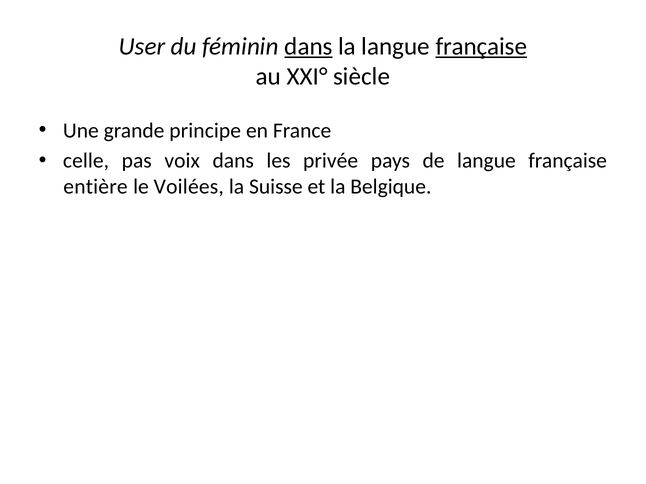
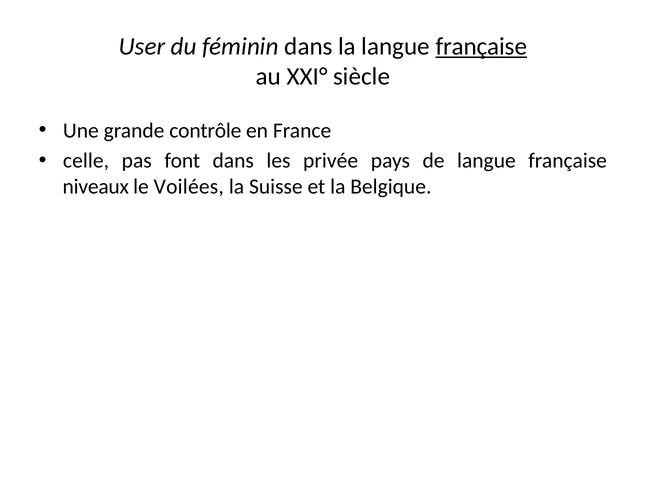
dans underline: present -> none (308, 46)
principe: principe -> contrôle (205, 131)
voix: voix -> font (182, 161)
entière: entière -> niveaux (96, 187)
